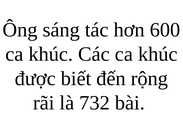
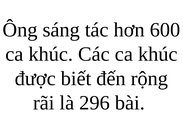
732: 732 -> 296 (95, 103)
